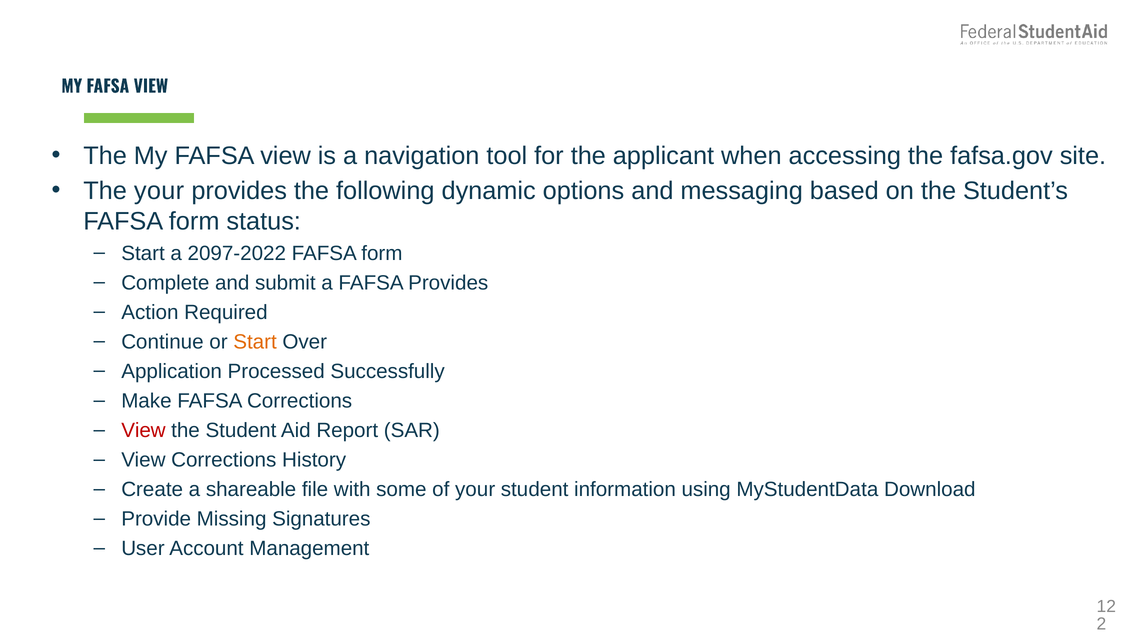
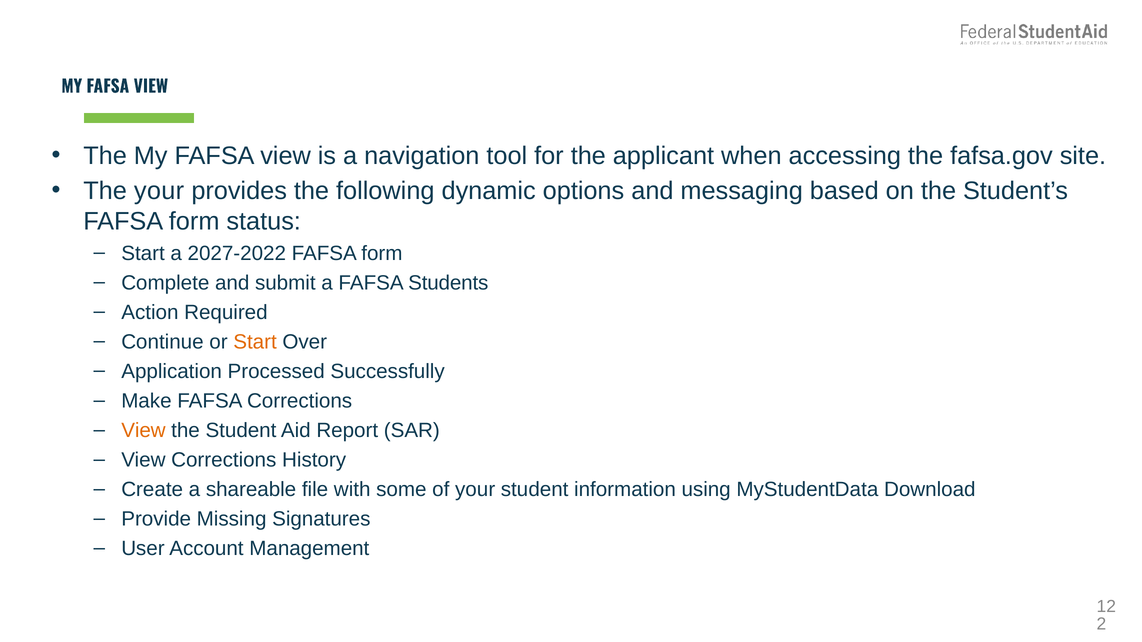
2097-2022: 2097-2022 -> 2027-2022 (237, 253)
FAFSA Provides: Provides -> Students (448, 283)
View colour: red -> orange (143, 431)
